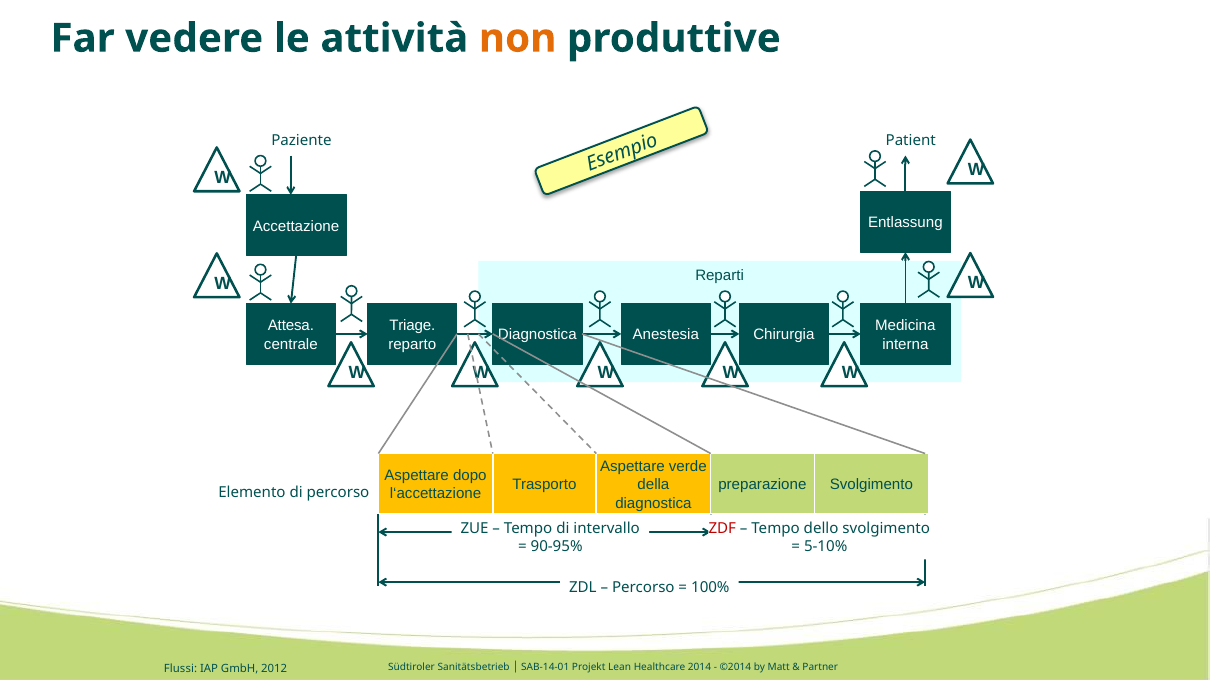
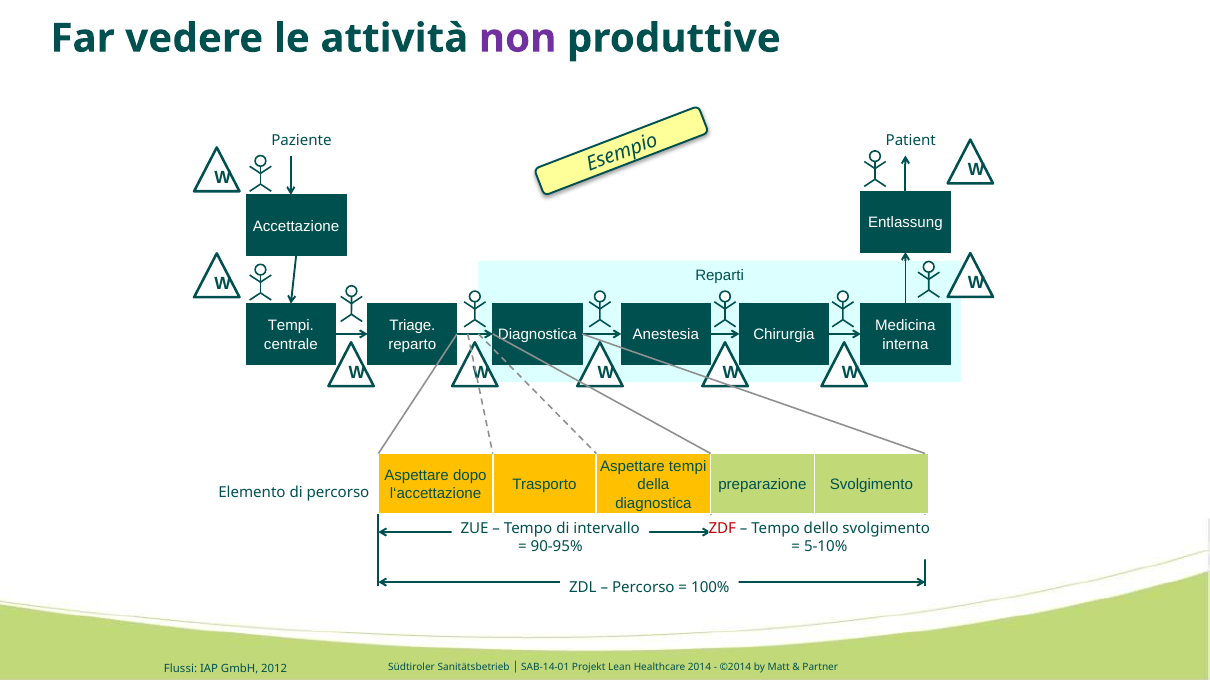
non colour: orange -> purple (518, 38)
Attesa: Attesa -> Tempi (291, 326)
Aspettare verde: verde -> tempi (688, 467)
